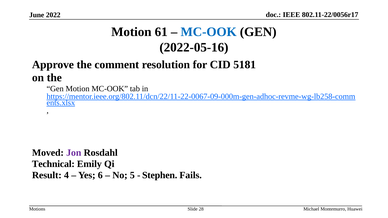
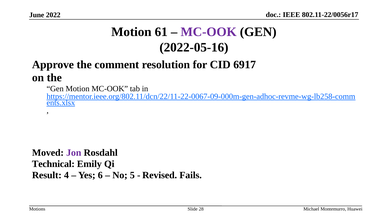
MC-OOK colour: blue -> purple (209, 32)
5181: 5181 -> 6917 (245, 65)
Stephen: Stephen -> Revised (160, 175)
